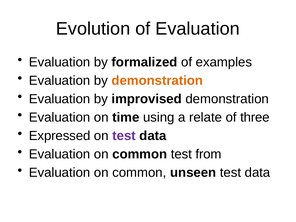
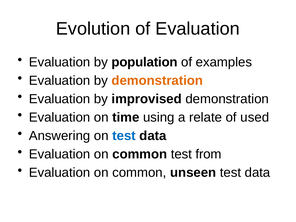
formalized: formalized -> population (145, 62)
three: three -> used (255, 117)
Expressed: Expressed -> Answering (60, 136)
test colour: purple -> blue (124, 136)
